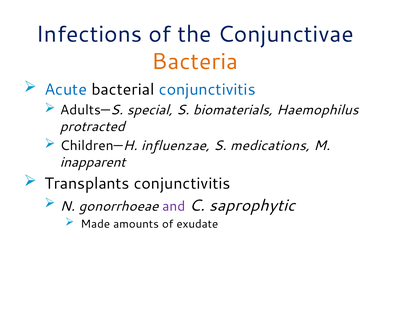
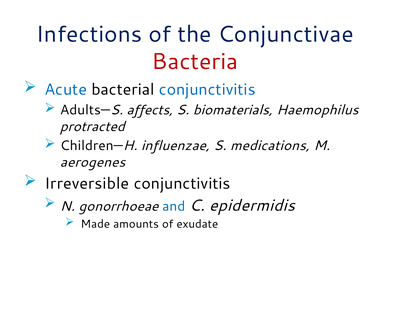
Bacteria colour: orange -> red (195, 62)
special: special -> affects (150, 110)
inapparent: inapparent -> aerogenes (93, 162)
Transplants: Transplants -> Irreversible (87, 183)
and colour: purple -> blue (174, 206)
saprophytic: saprophytic -> epidermidis (252, 205)
